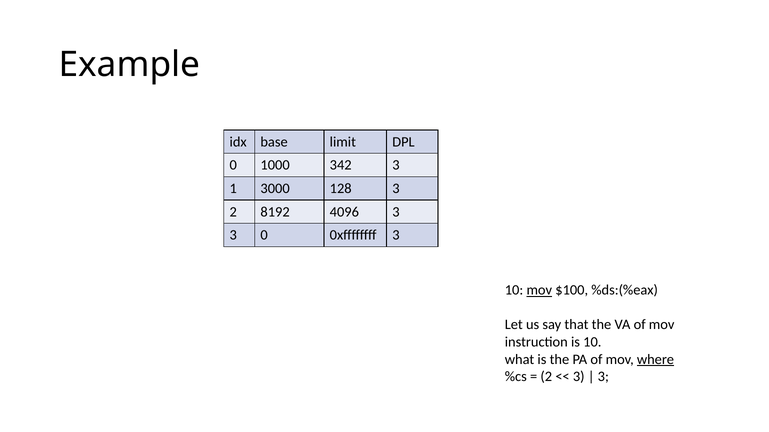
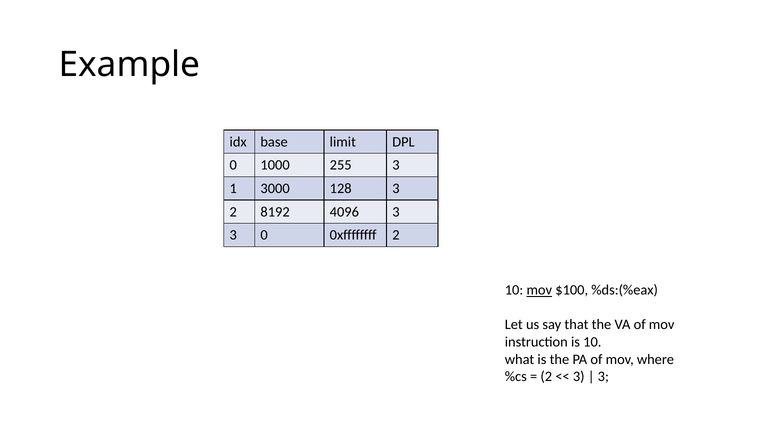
342: 342 -> 255 (341, 165)
0xffffffff 3: 3 -> 2 (396, 236)
where underline: present -> none (655, 360)
